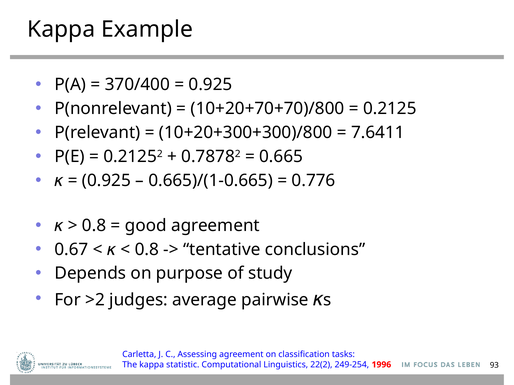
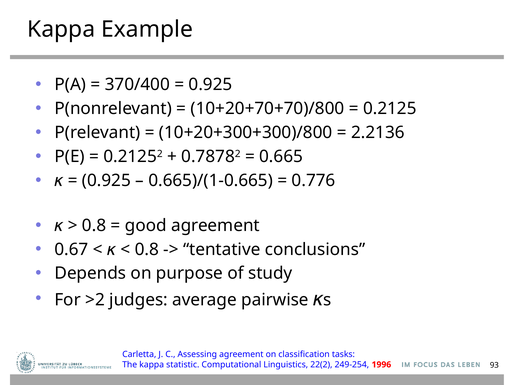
7.6411: 7.6411 -> 2.2136 (378, 133)
